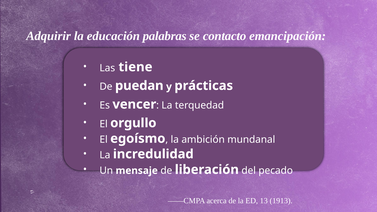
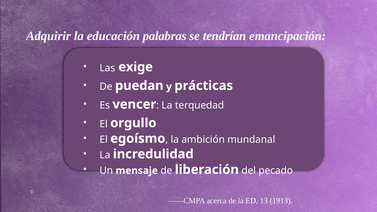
contacto: contacto -> tendrían (225, 36)
tiene: tiene -> exige (136, 67)
